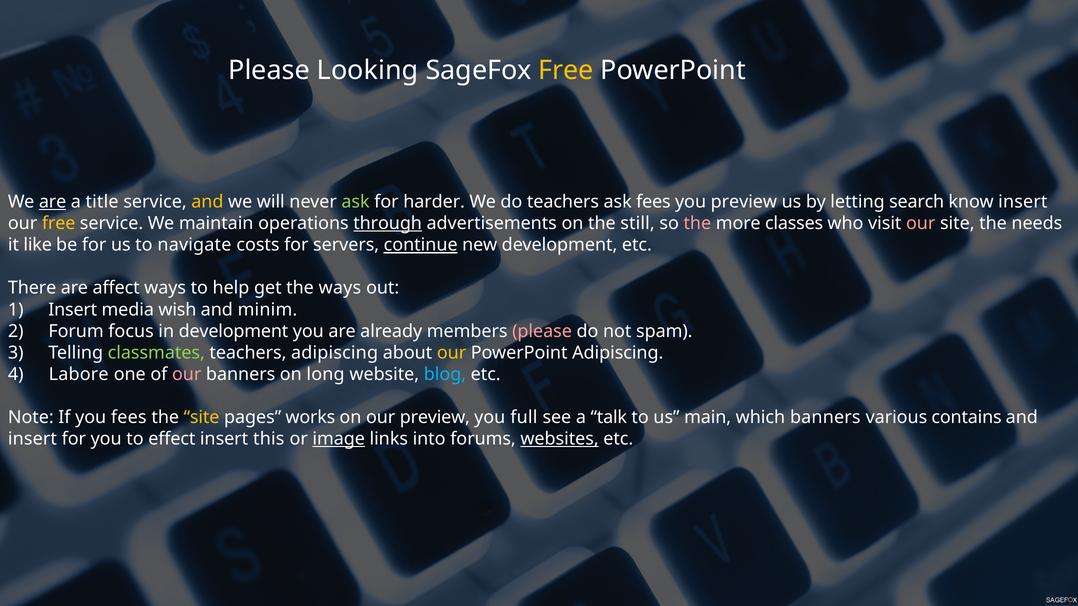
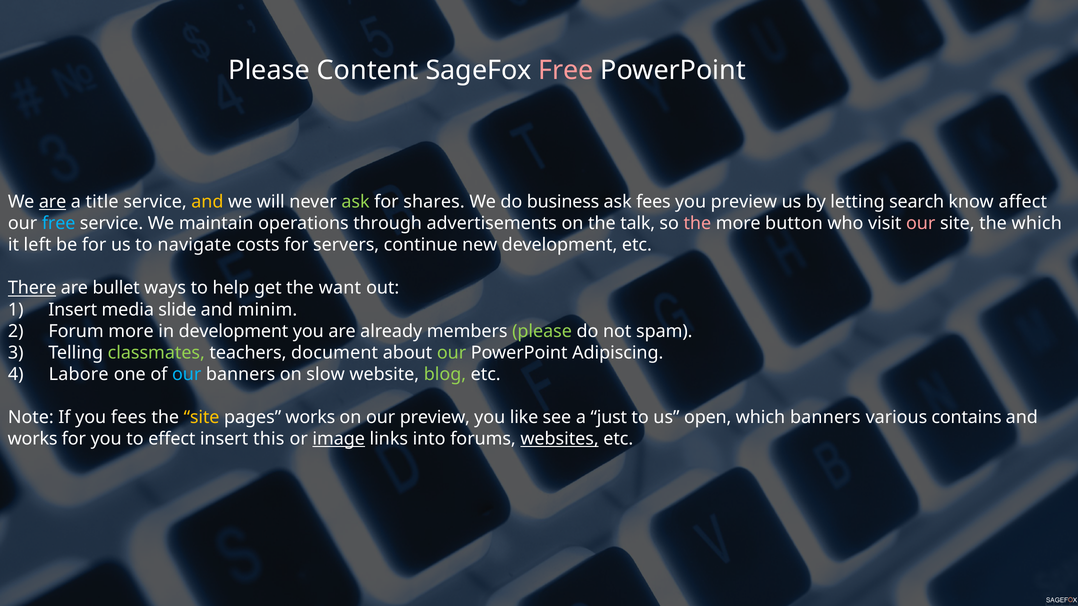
Looking: Looking -> Content (368, 71)
Free colour: yellow -> pink (566, 71)
harder: harder -> shares (434, 202)
do teachers: teachers -> business (563, 202)
know insert: insert -> affect (1023, 202)
free colour: yellow -> light blue (59, 224)
through underline: present -> none (388, 224)
still: still -> talk (638, 224)
classes: classes -> button (794, 224)
the needs: needs -> which (1037, 224)
like: like -> left (38, 245)
continue underline: present -> none (421, 245)
There underline: none -> present (32, 288)
affect: affect -> bullet (116, 288)
the ways: ways -> want (340, 288)
wish: wish -> slide (177, 310)
Forum focus: focus -> more (131, 331)
please colour: pink -> light green (542, 331)
teachers adipiscing: adipiscing -> document (335, 353)
our colour: yellow -> light green (452, 353)
our colour: pink -> light blue (187, 374)
long: long -> slow (326, 374)
blog colour: light blue -> light green (445, 374)
full: full -> like (524, 418)
talk: talk -> just (609, 418)
main: main -> open (708, 418)
insert: insert -> works (33, 439)
